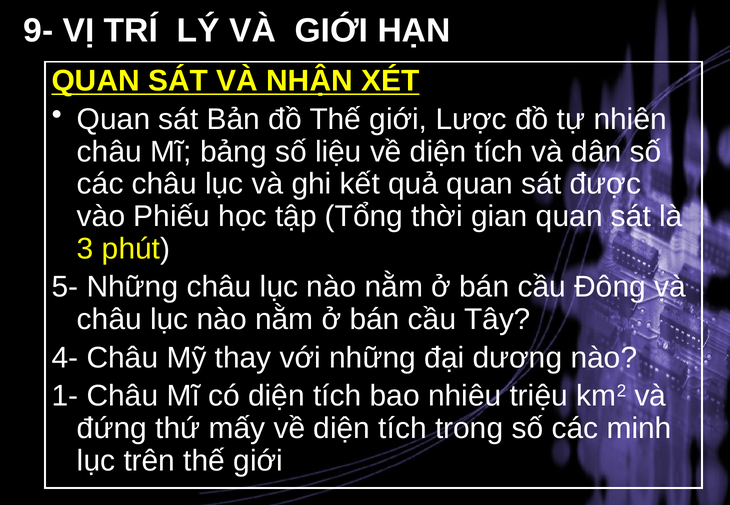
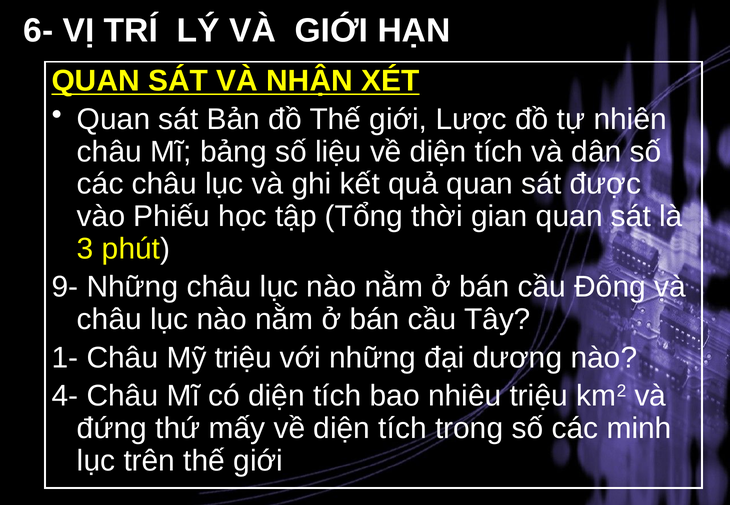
9-: 9- -> 6- (38, 30)
5-: 5- -> 9- (65, 287)
4-: 4- -> 1- (65, 358)
Mỹ thay: thay -> triệu (243, 358)
1-: 1- -> 4- (65, 396)
